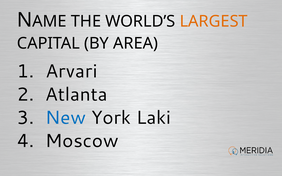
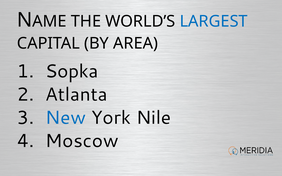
LARGEST colour: orange -> blue (214, 21)
Arvari: Arvari -> Sopka (72, 71)
Laki: Laki -> Nile (154, 118)
